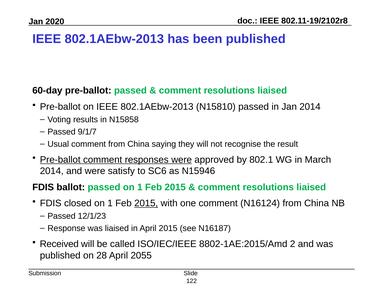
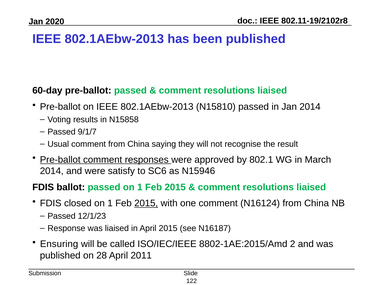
were underline: present -> none (182, 160)
Received: Received -> Ensuring (59, 244)
2055: 2055 -> 2011 (141, 255)
